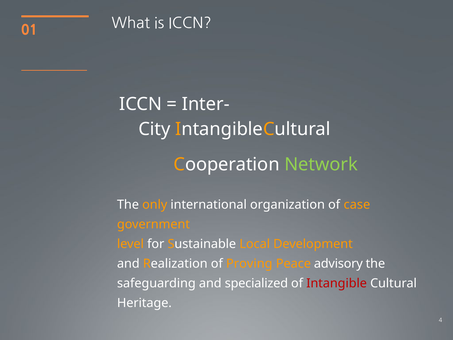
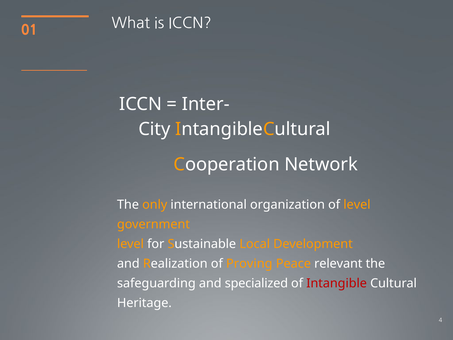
Network colour: light green -> white (321, 164)
of case: case -> level (357, 205)
advisory: advisory -> relevant (338, 264)
